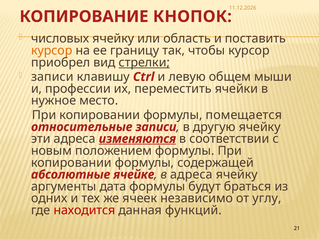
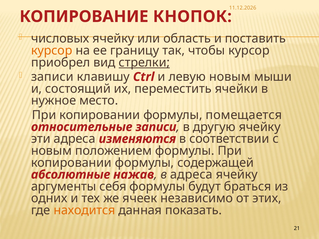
левую общем: общем -> новым (230, 77)
профессии: профессии -> состоящий (78, 89)
изменяются underline: present -> none (137, 139)
ячейке: ячейке -> нажав (134, 175)
дата: дата -> себя (113, 187)
углу: углу -> этих (267, 199)
находится colour: red -> orange (84, 211)
функций: функций -> показать (193, 211)
